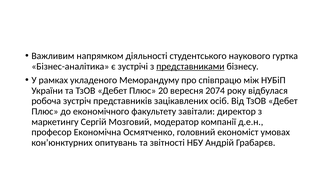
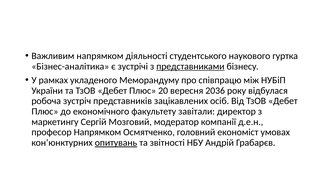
2074: 2074 -> 2036 (215, 91)
професор Економічна: Економічна -> Напрямком (97, 132)
опитувань underline: none -> present (116, 143)
